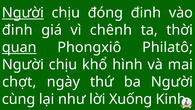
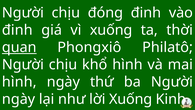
Người underline: present -> none (23, 13)
vì chênh: chênh -> xuống (111, 30)
chợt: chợt -> hình (19, 82)
cùng: cùng -> ngày (19, 99)
